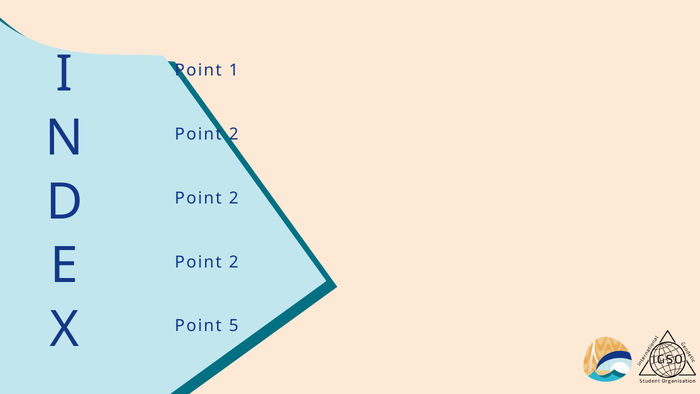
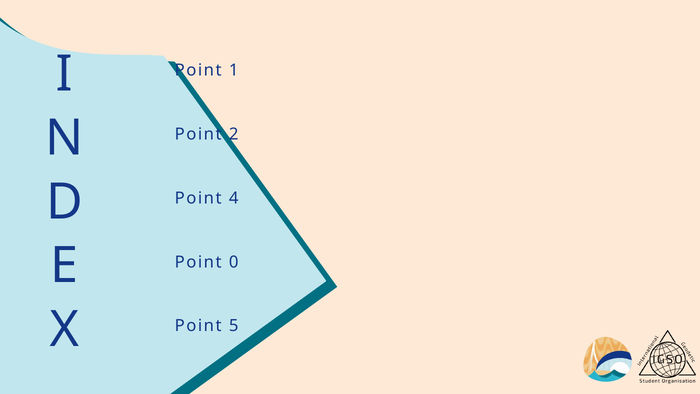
2: 2 -> 4 (234, 198)
2: 2 -> 0 (234, 262)
